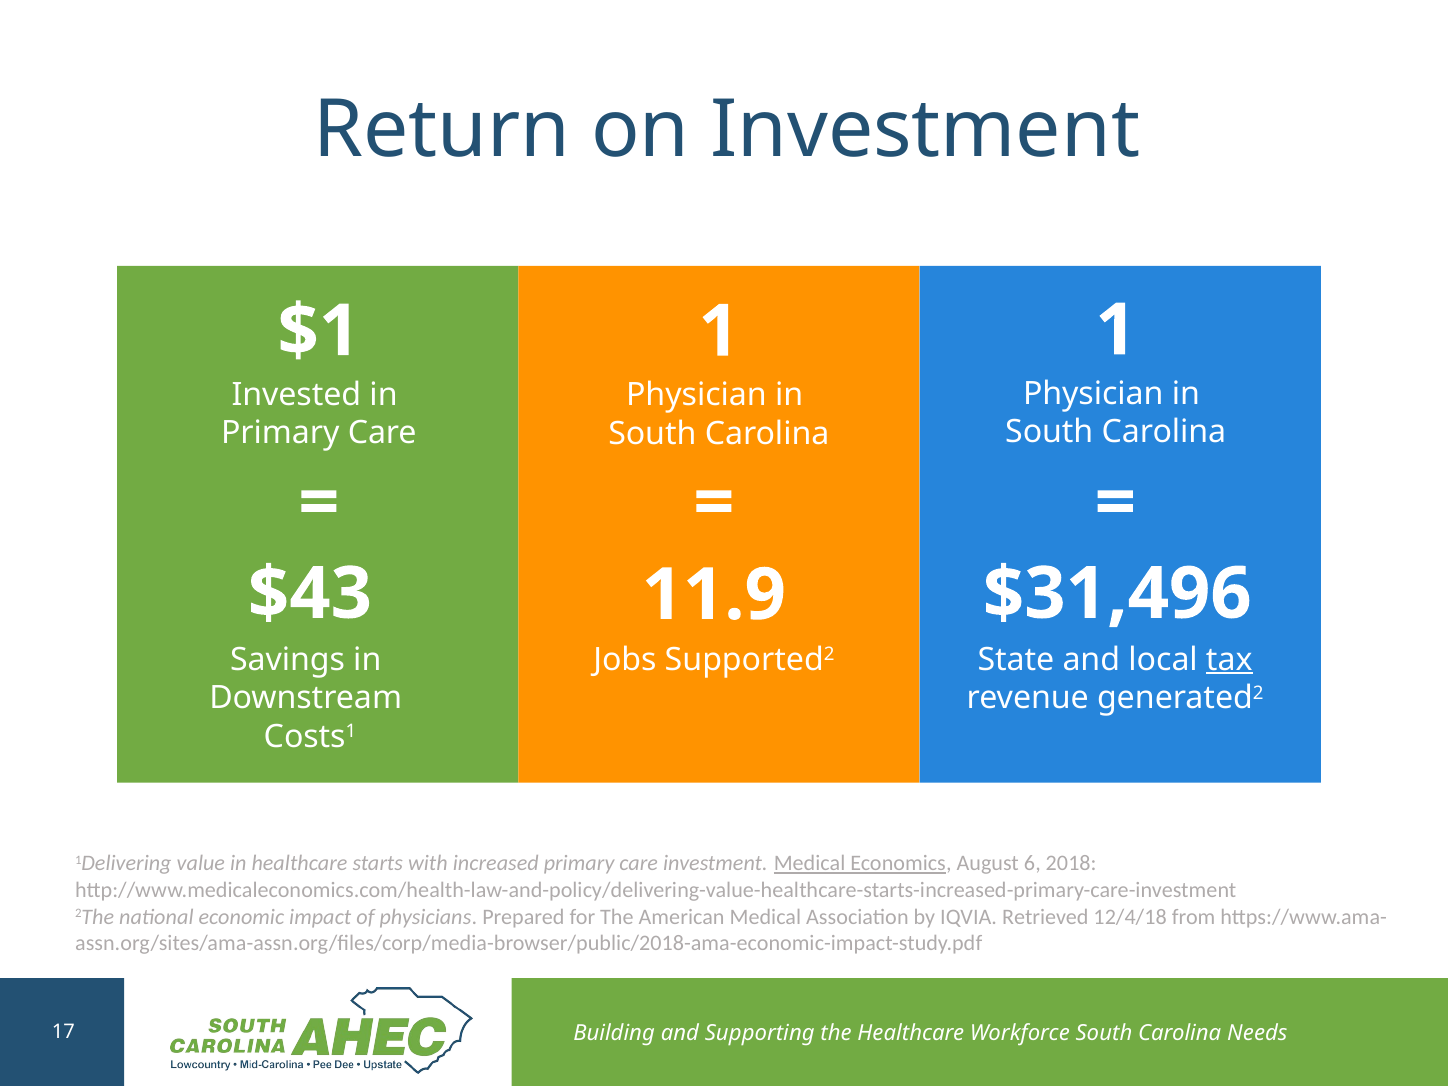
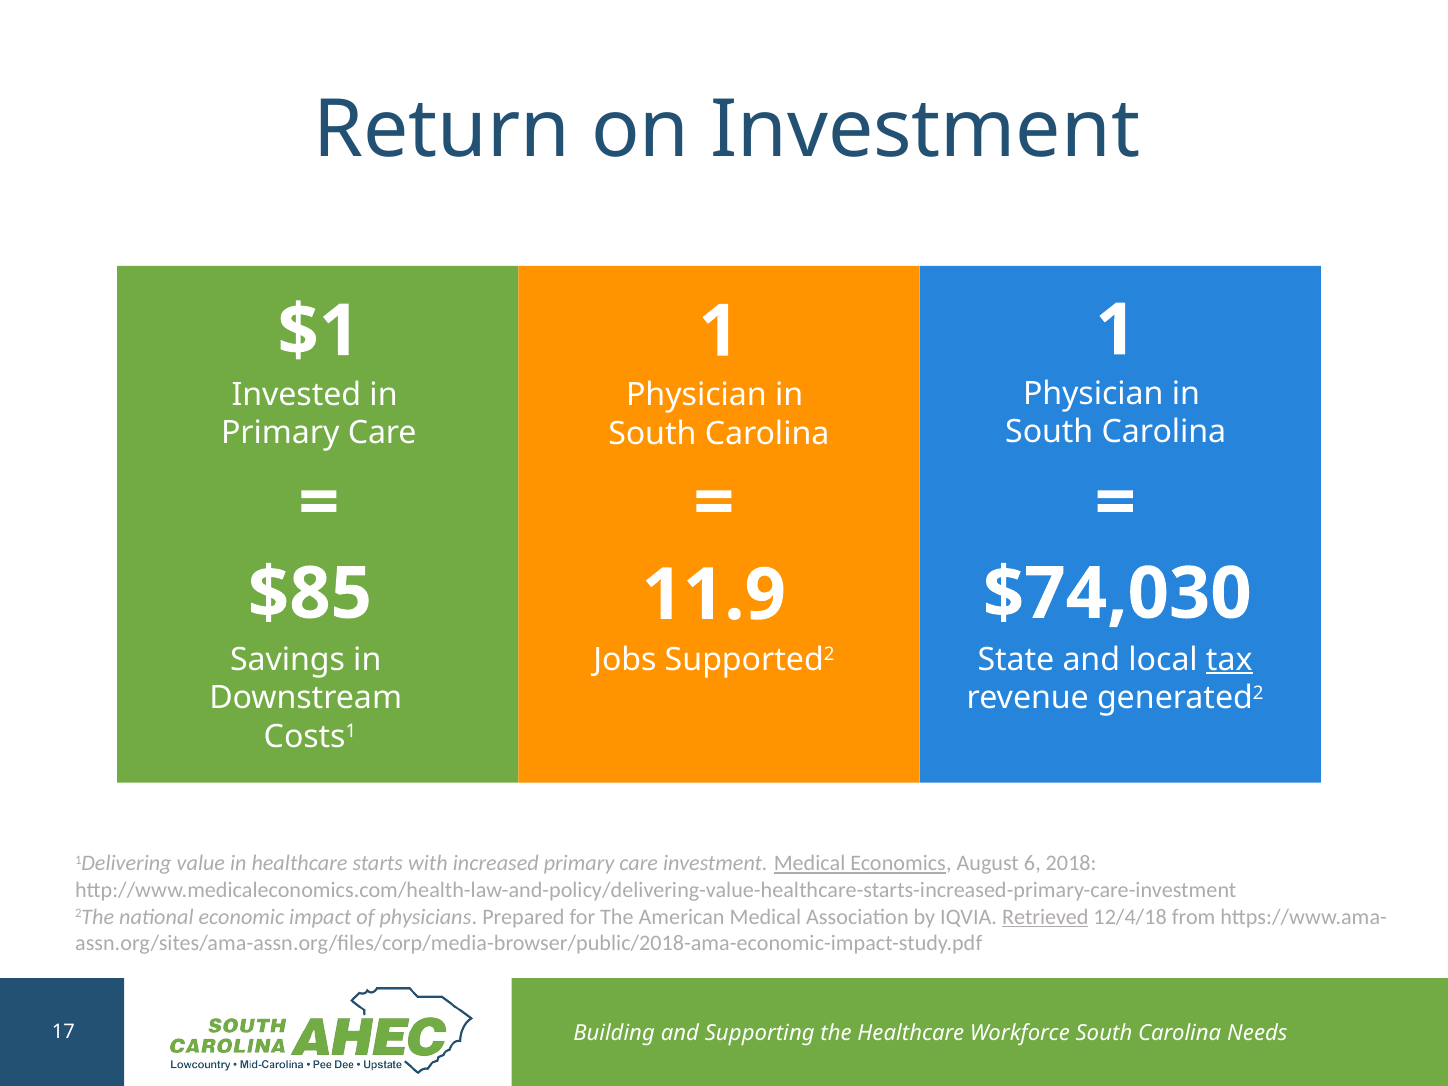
$43: $43 -> $85 (310, 594)
$31,496: $31,496 -> $74,030 (1117, 594)
Retrieved underline: none -> present (1045, 917)
